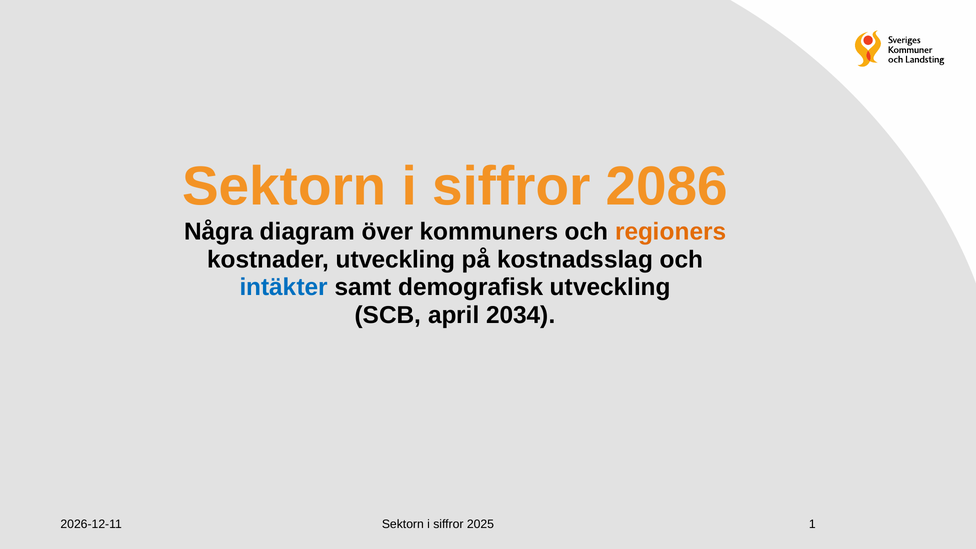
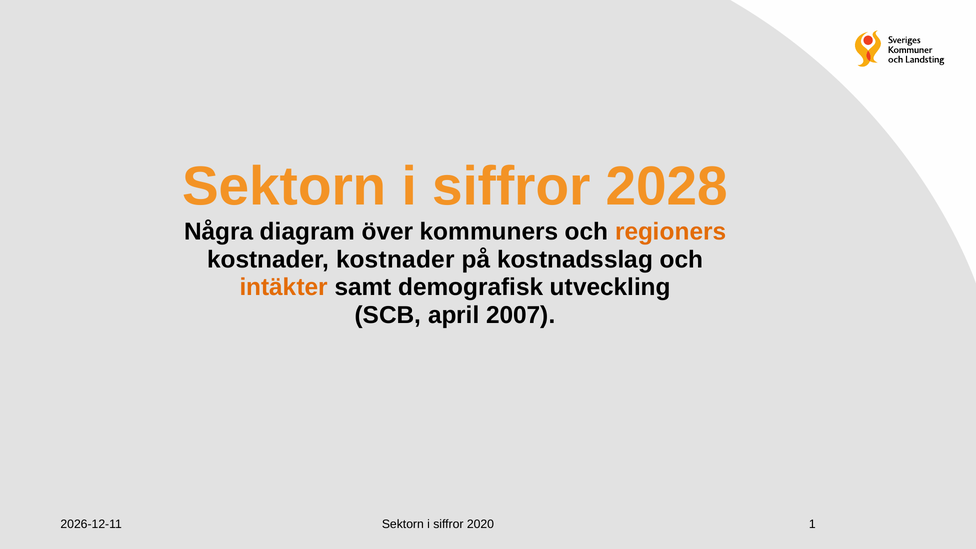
2086: 2086 -> 2028 (667, 187)
kostnader utveckling: utveckling -> kostnader (395, 260)
intäkter colour: blue -> orange (284, 287)
2034: 2034 -> 2007 (521, 315)
2025: 2025 -> 2020 (480, 524)
